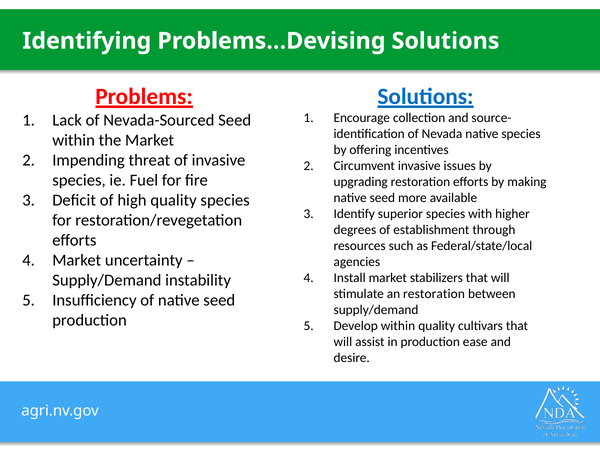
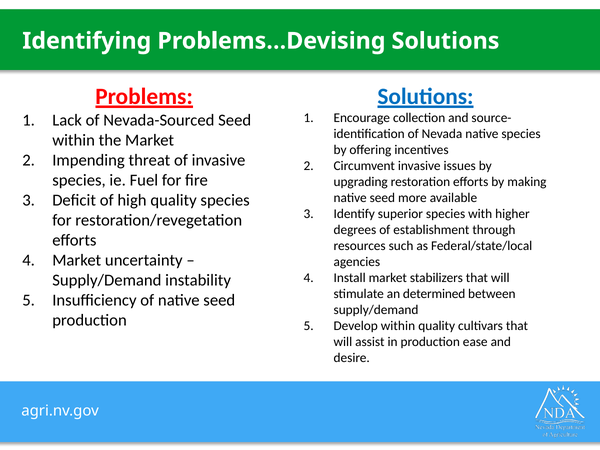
an restoration: restoration -> determined (434, 294)
